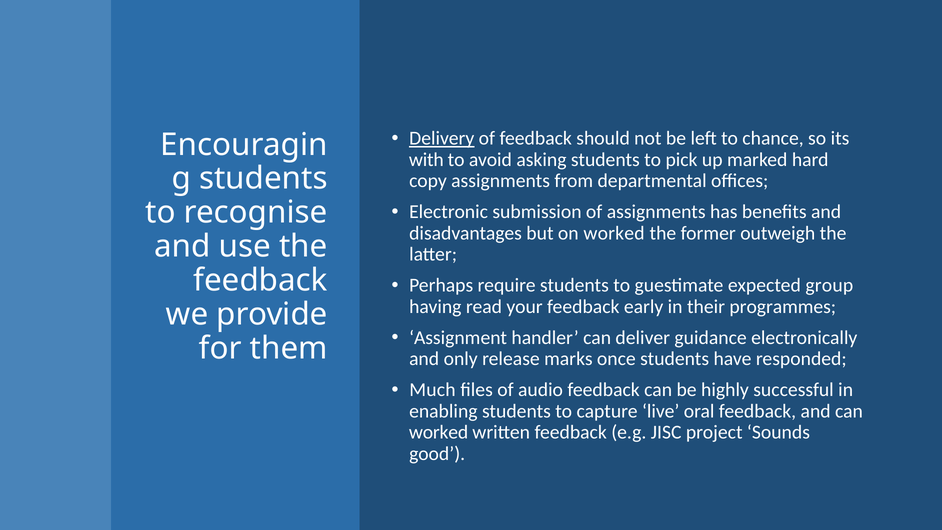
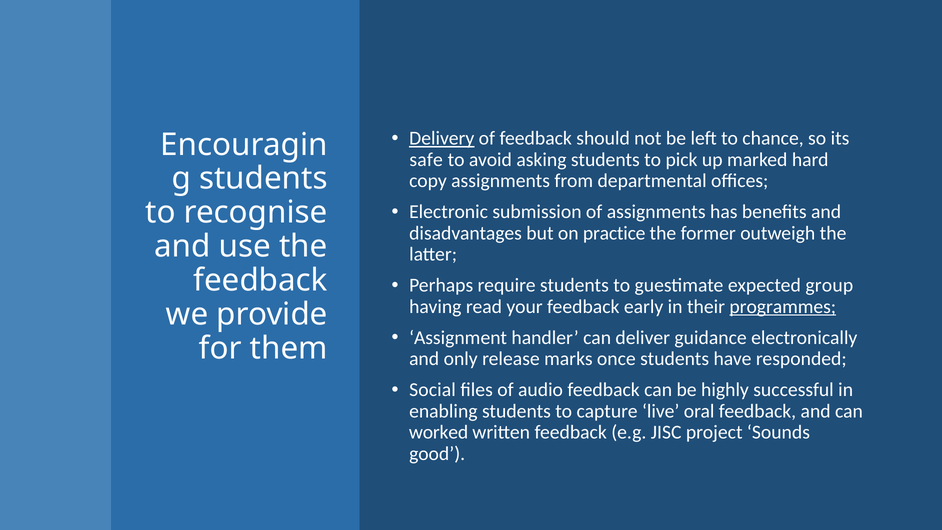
with: with -> safe (426, 160)
on worked: worked -> practice (614, 233)
programmes underline: none -> present (783, 307)
Much: Much -> Social (433, 390)
